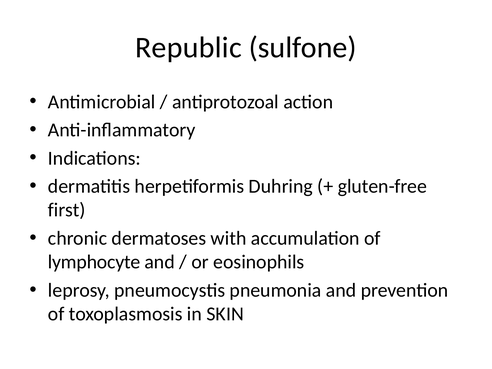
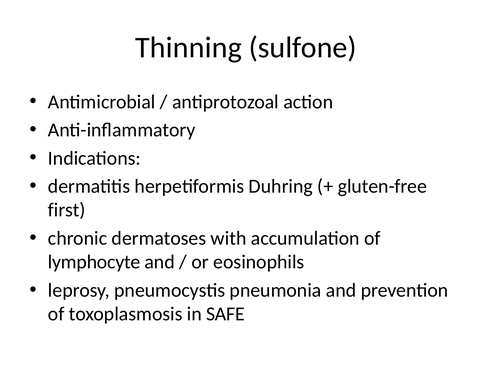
Republic: Republic -> Thinning (188, 48)
SKIN: SKIN -> SAFE (225, 314)
